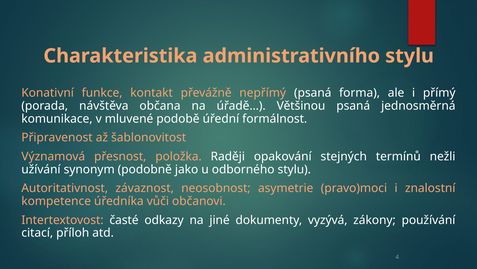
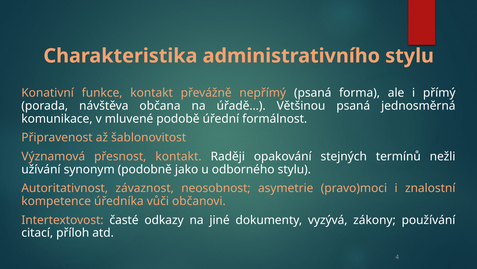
přesnost položka: položka -> kontakt (178, 156)
